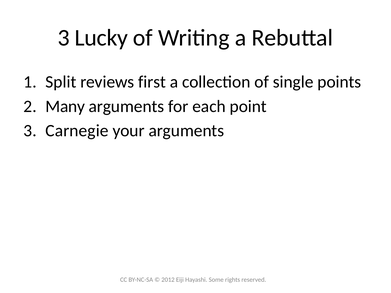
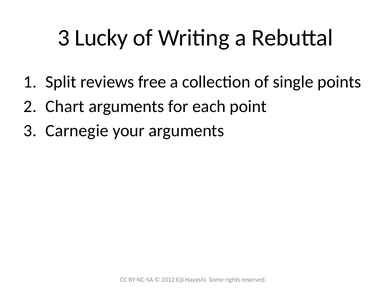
first: first -> free (152, 82)
Many: Many -> Chart (65, 106)
